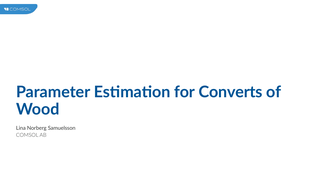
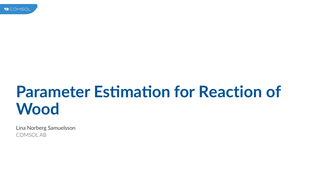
Converts: Converts -> Reaction (230, 92)
